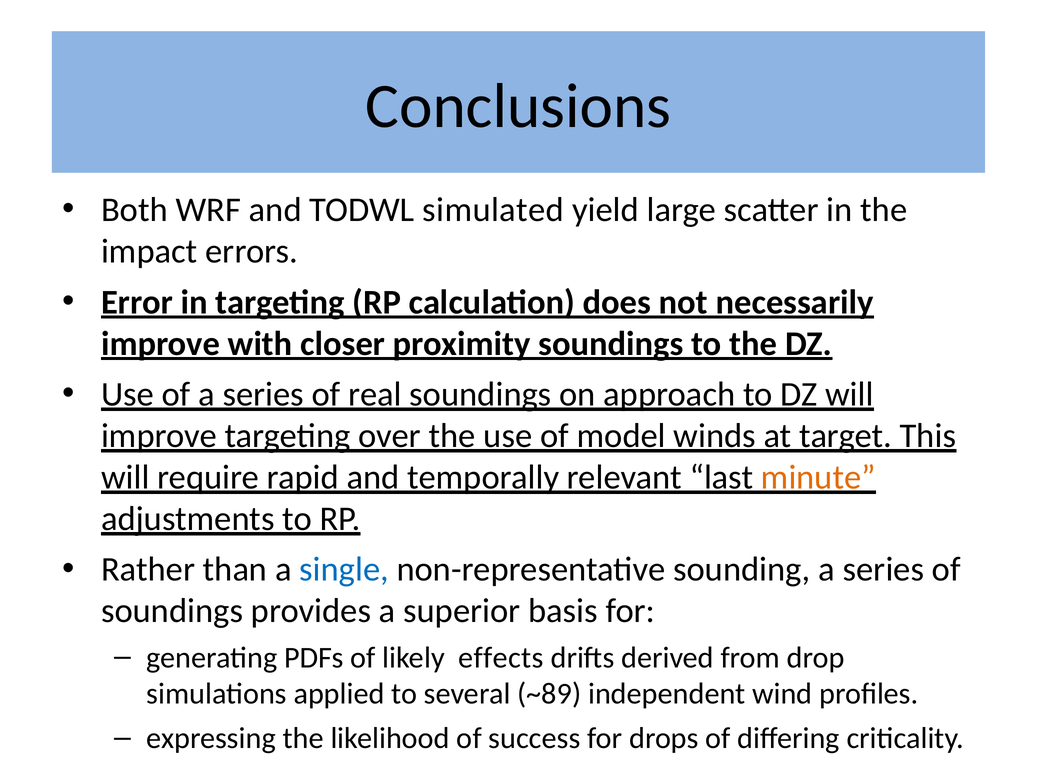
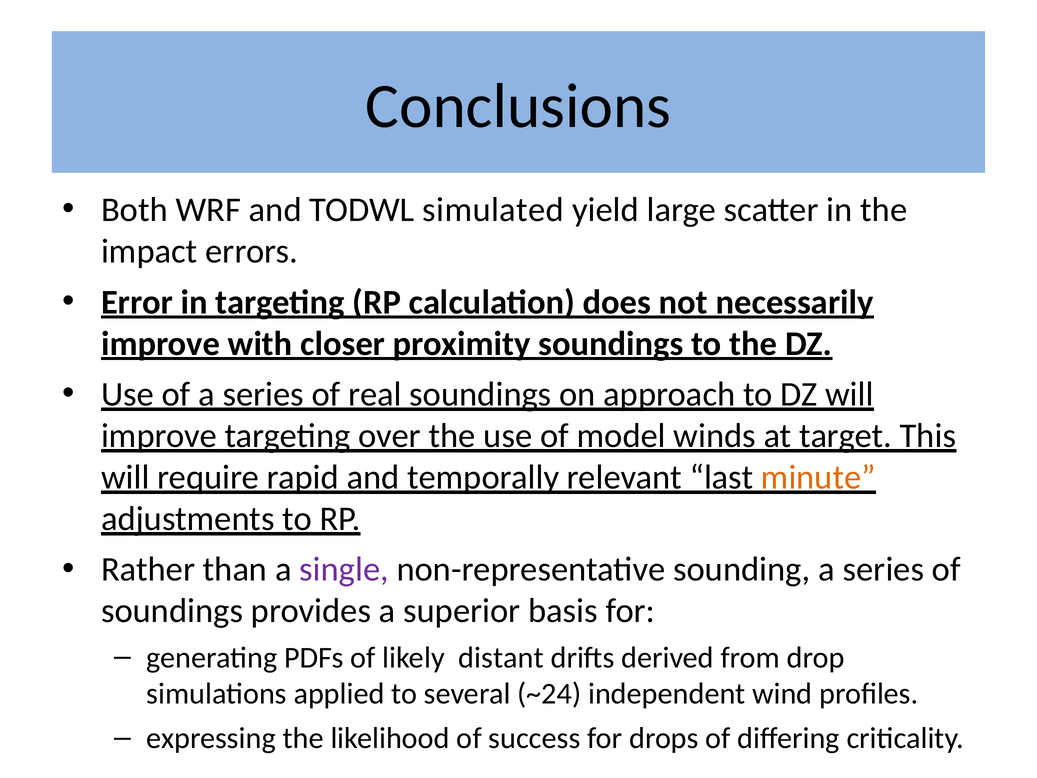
single colour: blue -> purple (344, 569)
effects: effects -> distant (501, 657)
~89: ~89 -> ~24 (549, 694)
